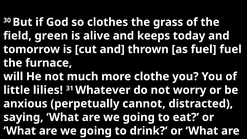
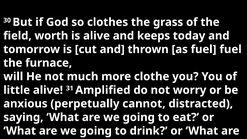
green: green -> worth (51, 36)
little lilies: lilies -> alive (48, 90)
Whatever: Whatever -> Amplified (103, 90)
